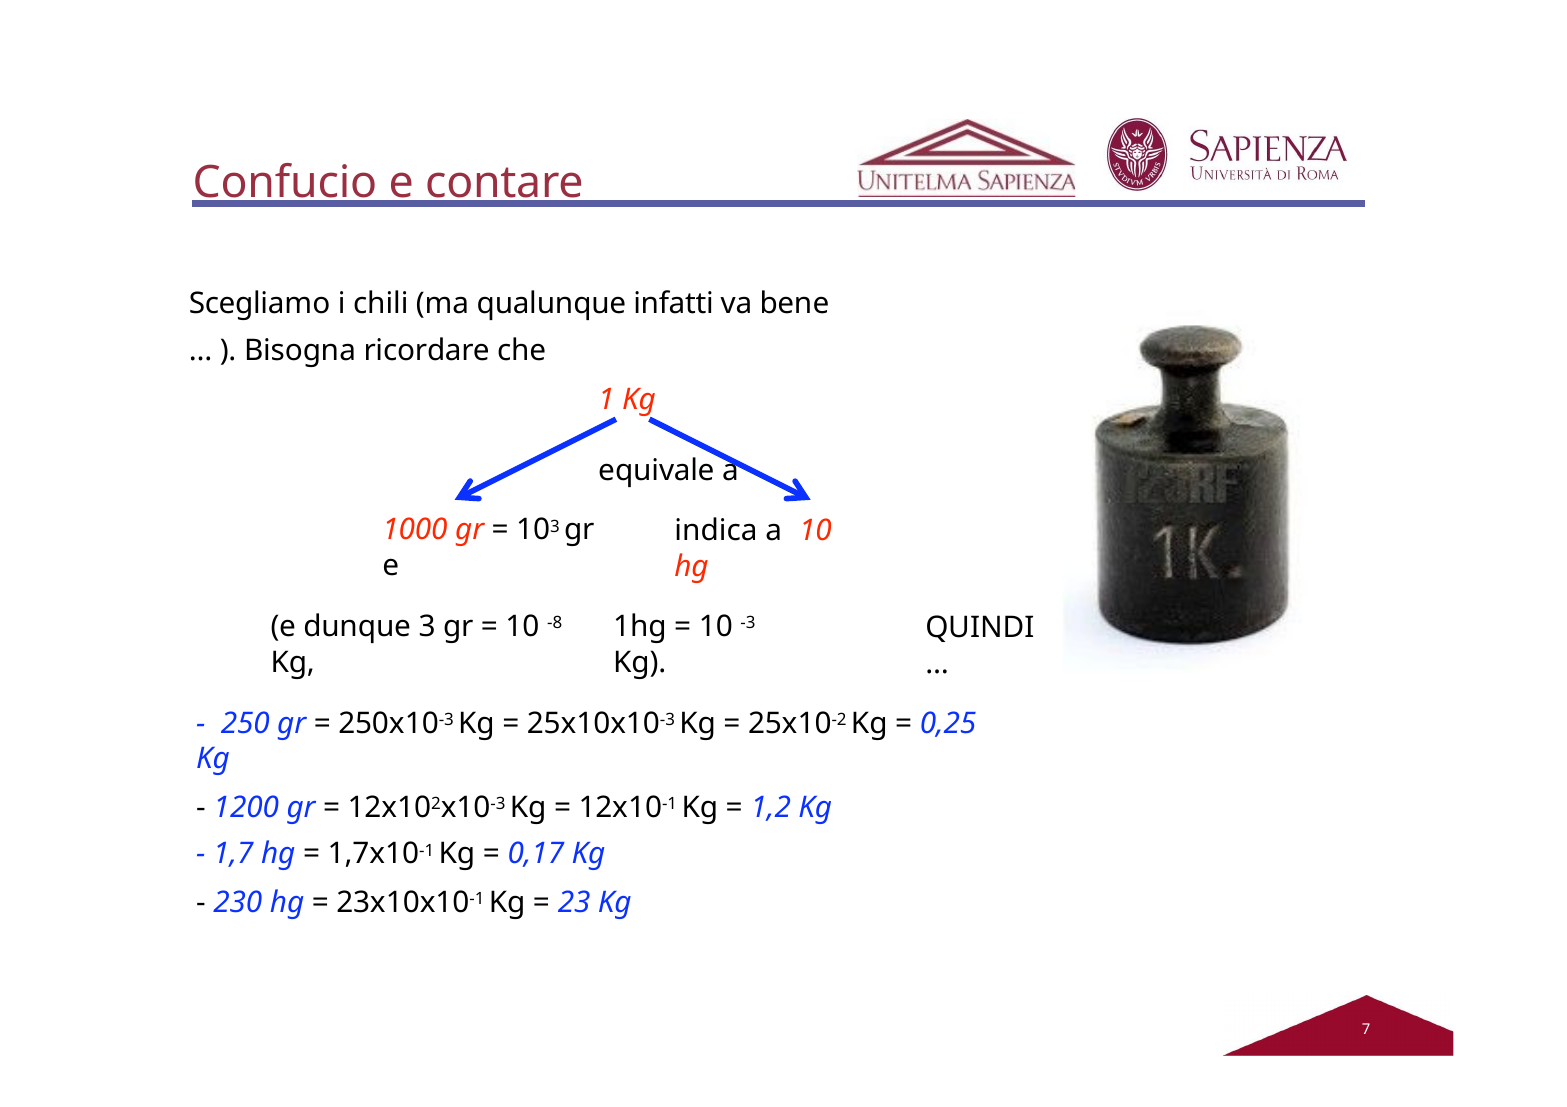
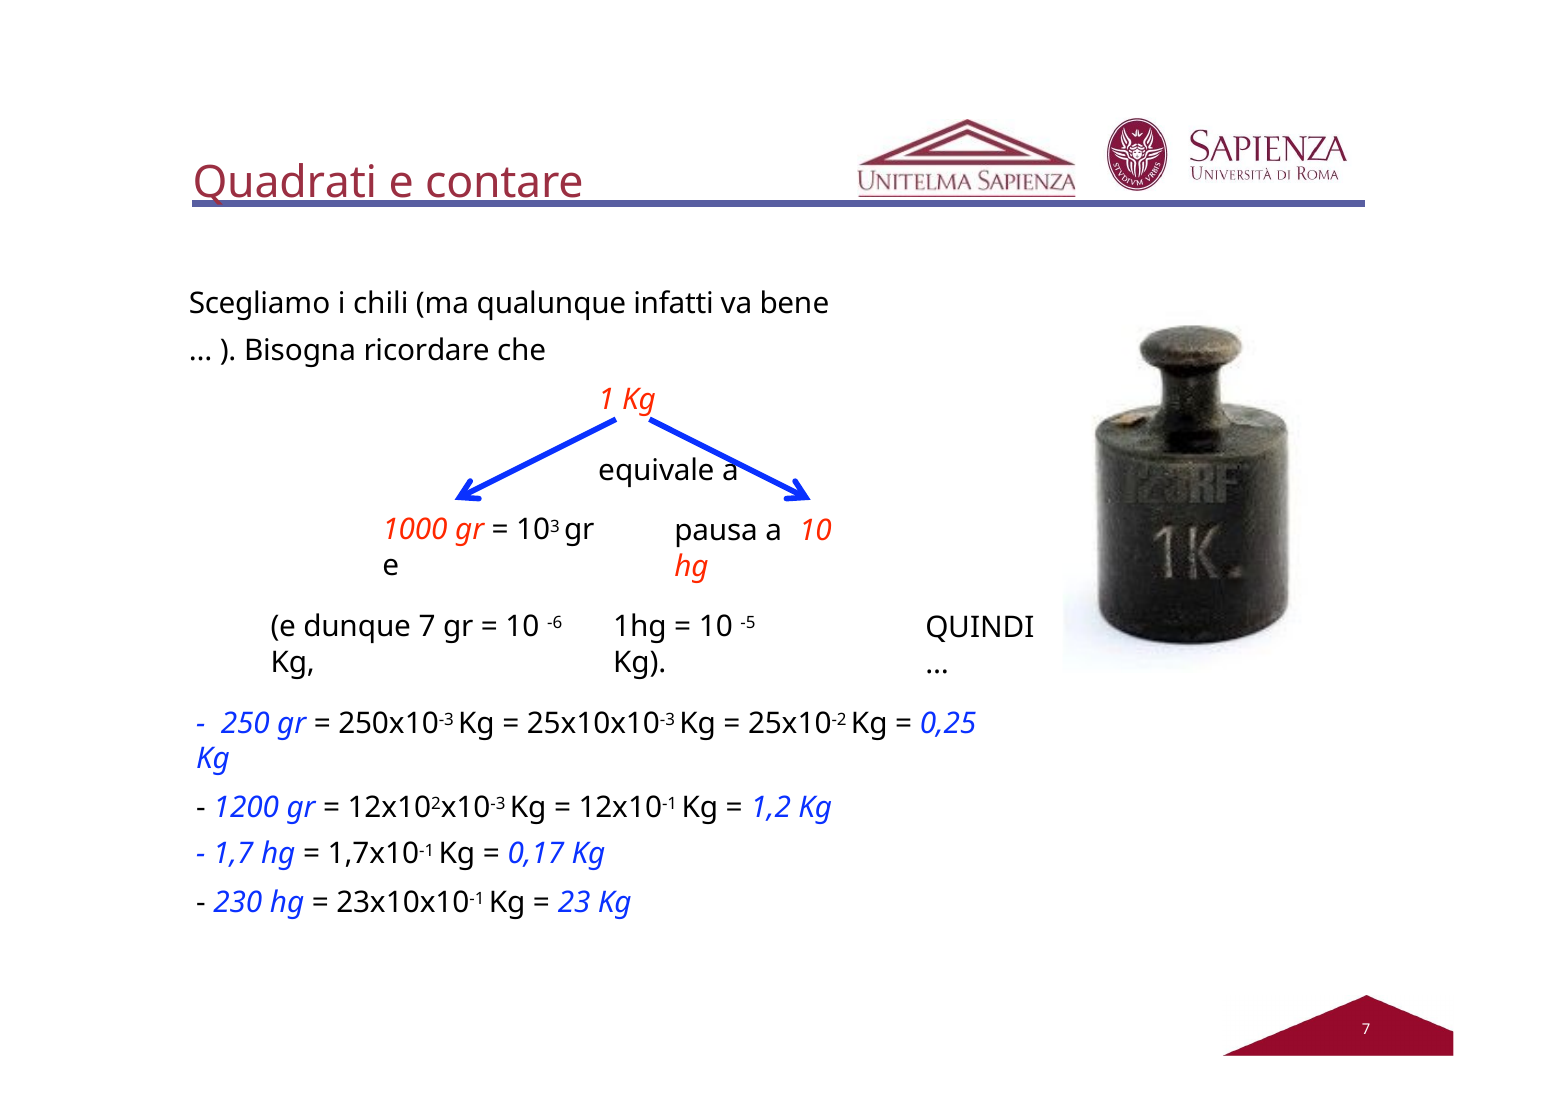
Confucio: Confucio -> Quadrati (285, 183)
indica: indica -> pausa (716, 531)
dunque 3: 3 -> 7 (427, 627)
-8: -8 -> -6 (555, 623)
-3: -3 -> -5 (748, 623)
